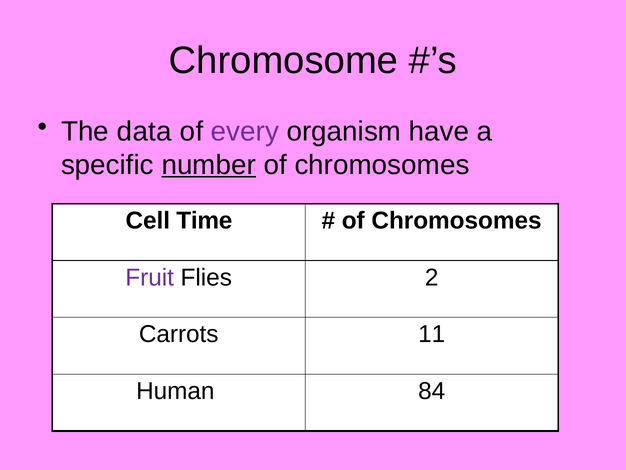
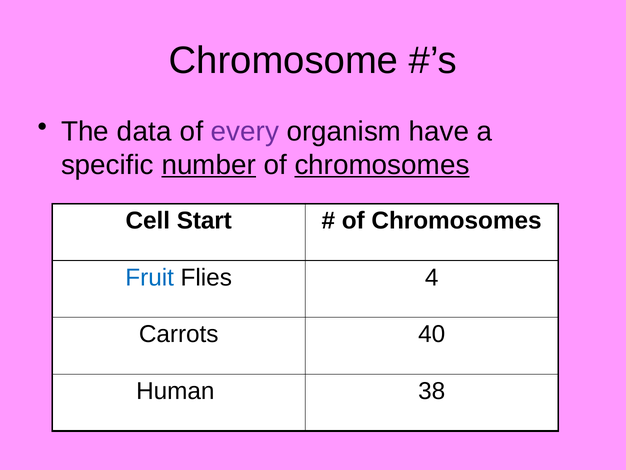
chromosomes underline: none -> present (382, 165)
Time: Time -> Start (204, 221)
Fruit colour: purple -> blue (150, 277)
2: 2 -> 4 (432, 277)
11: 11 -> 40 (432, 334)
84: 84 -> 38 (432, 391)
